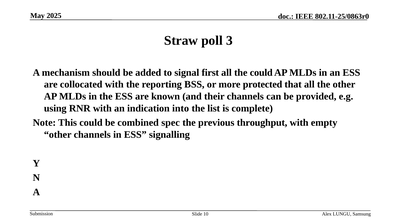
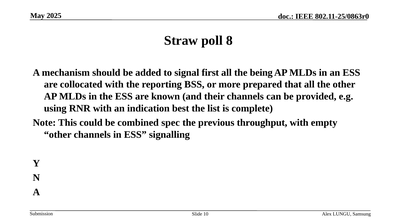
3: 3 -> 8 (229, 41)
the could: could -> being (261, 73)
protected: protected -> prepared (262, 85)
into: into -> best (181, 108)
